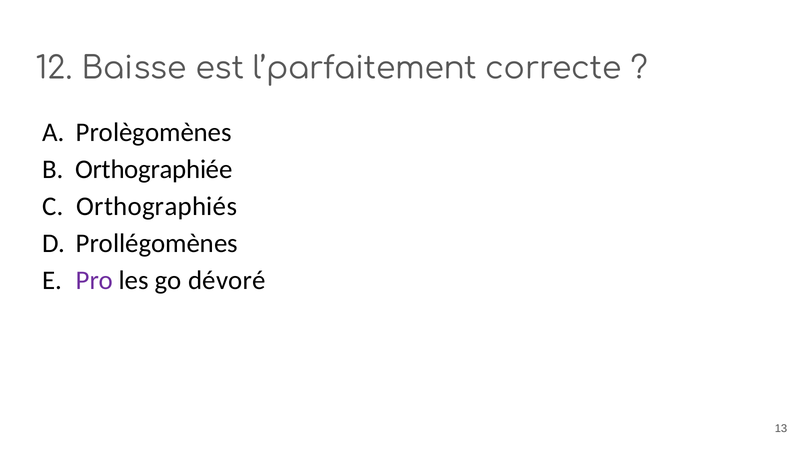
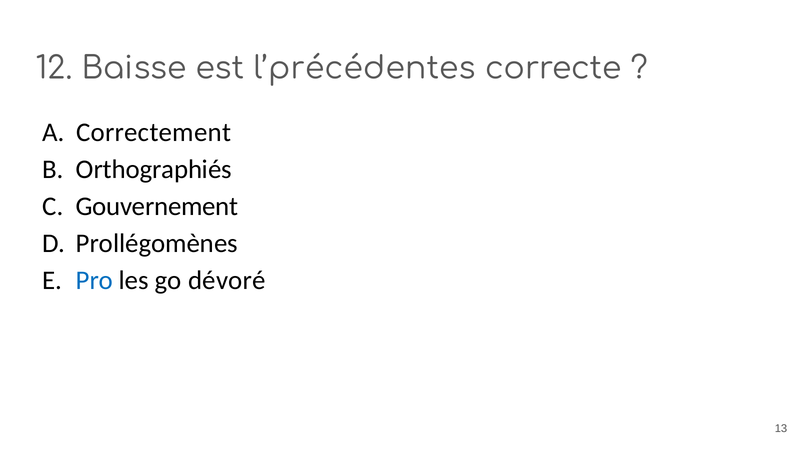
l’parfaitement: l’parfaitement -> l’précédentes (365, 68)
Prolègomènes: Prolègomènes -> Correctement (154, 132)
Orthographiée: Orthographiée -> Orthographiés (154, 170)
Orthographiés: Orthographiés -> Gouvernement (157, 207)
Pro colour: purple -> blue (94, 281)
